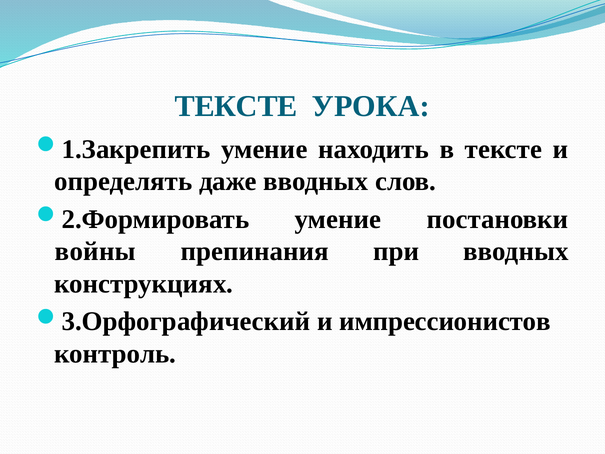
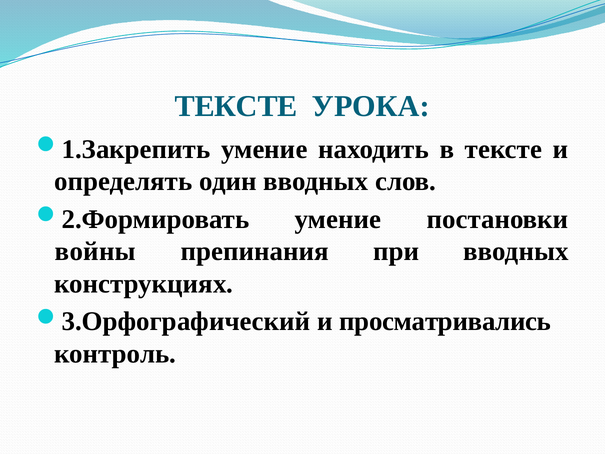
даже: даже -> один (228, 181)
импрессионистов: импрессионистов -> просматривались (445, 321)
